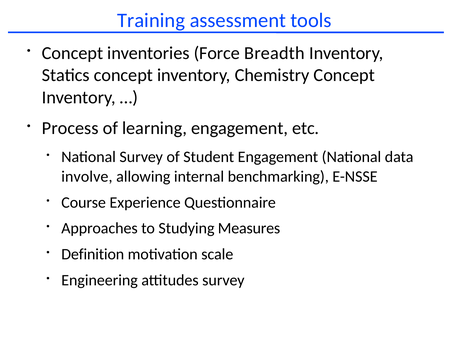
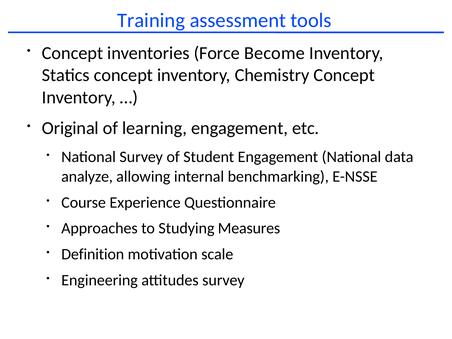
Breadth: Breadth -> Become (274, 53)
Process: Process -> Original (70, 128)
involve: involve -> analyze (87, 176)
